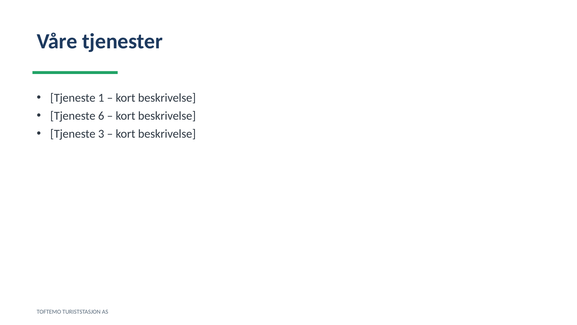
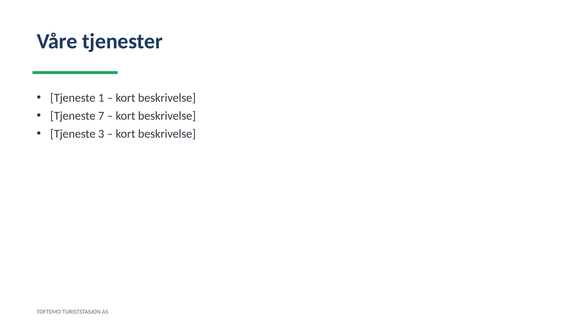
6: 6 -> 7 (101, 116)
